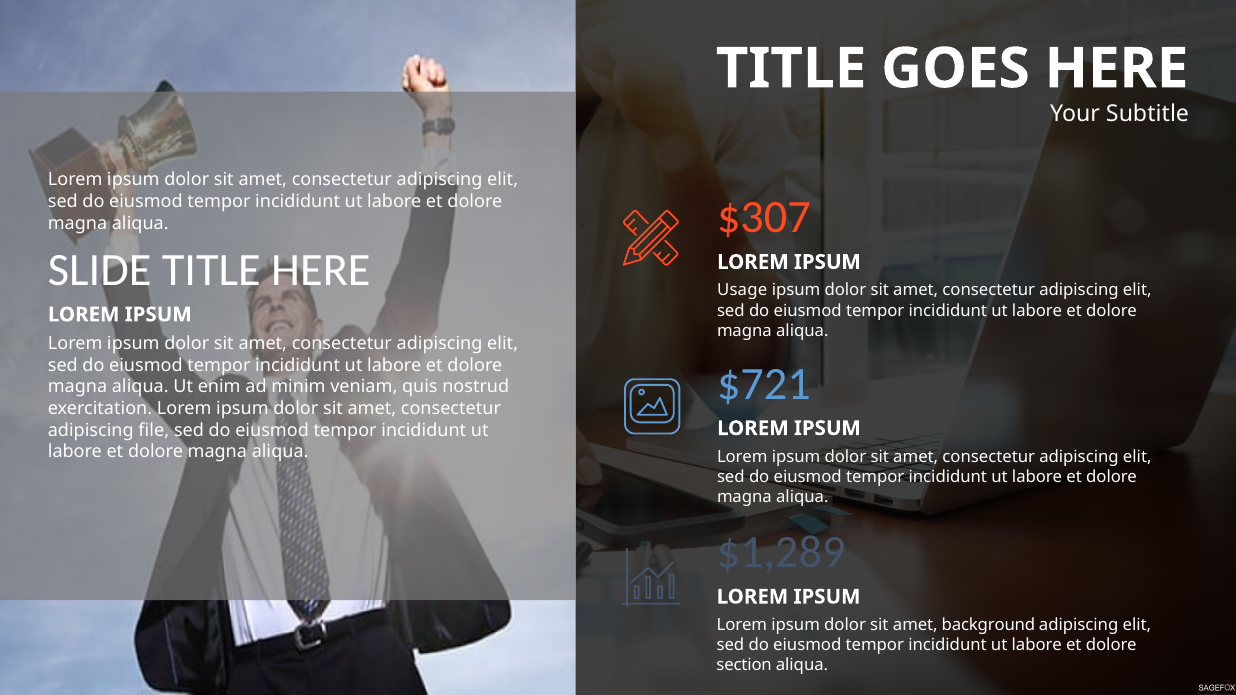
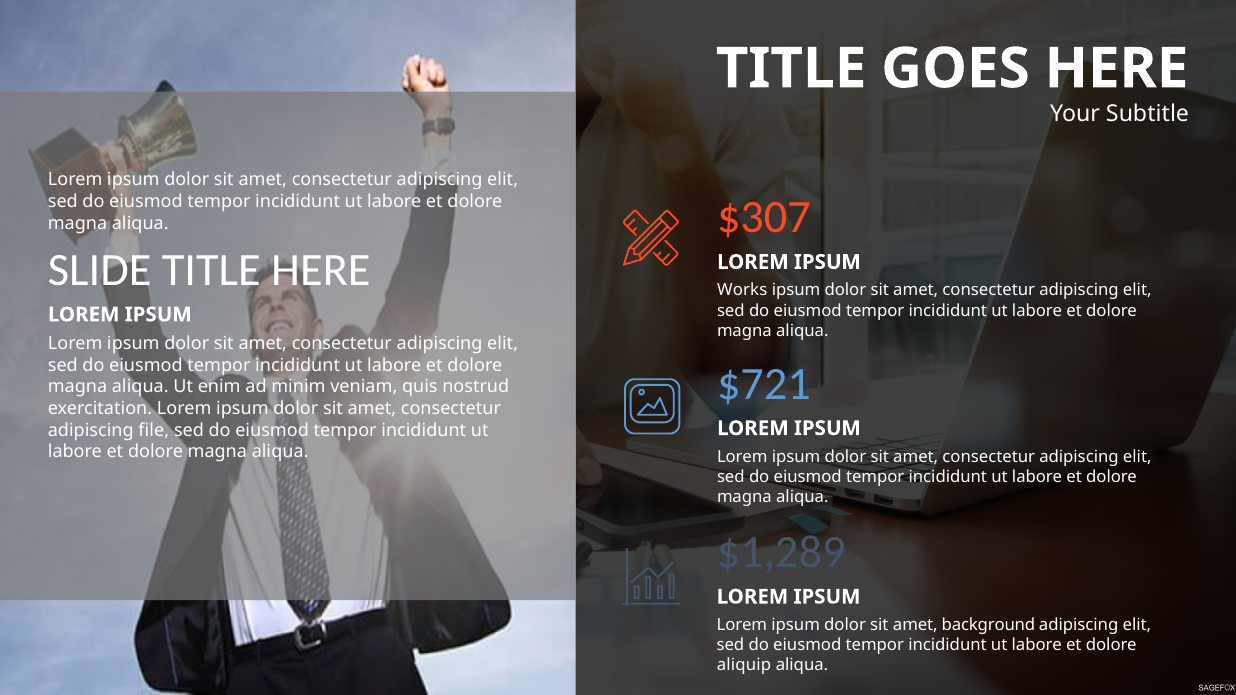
Usage: Usage -> Works (742, 290)
section: section -> aliquip (744, 665)
